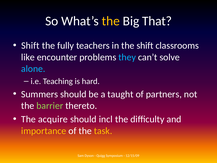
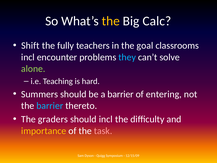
That: That -> Calc (157, 21)
the shift: shift -> goal (145, 46)
like: like -> incl (28, 57)
alone colour: light blue -> light green (33, 69)
a taught: taught -> barrier (121, 94)
partners: partners -> entering (164, 94)
barrier colour: light green -> light blue (50, 106)
acquire: acquire -> graders (53, 119)
task colour: yellow -> pink (103, 131)
